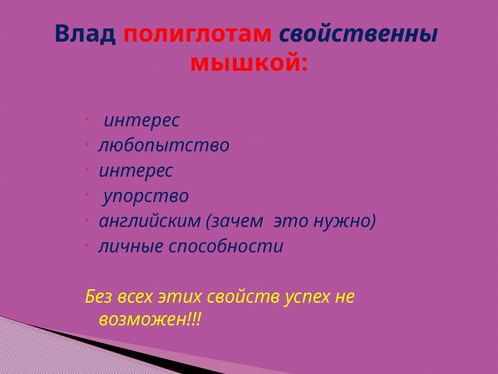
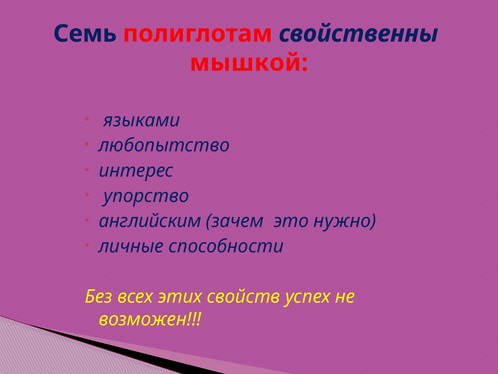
Влад: Влад -> Семь (85, 34)
интерес: интерес -> языками (142, 120)
